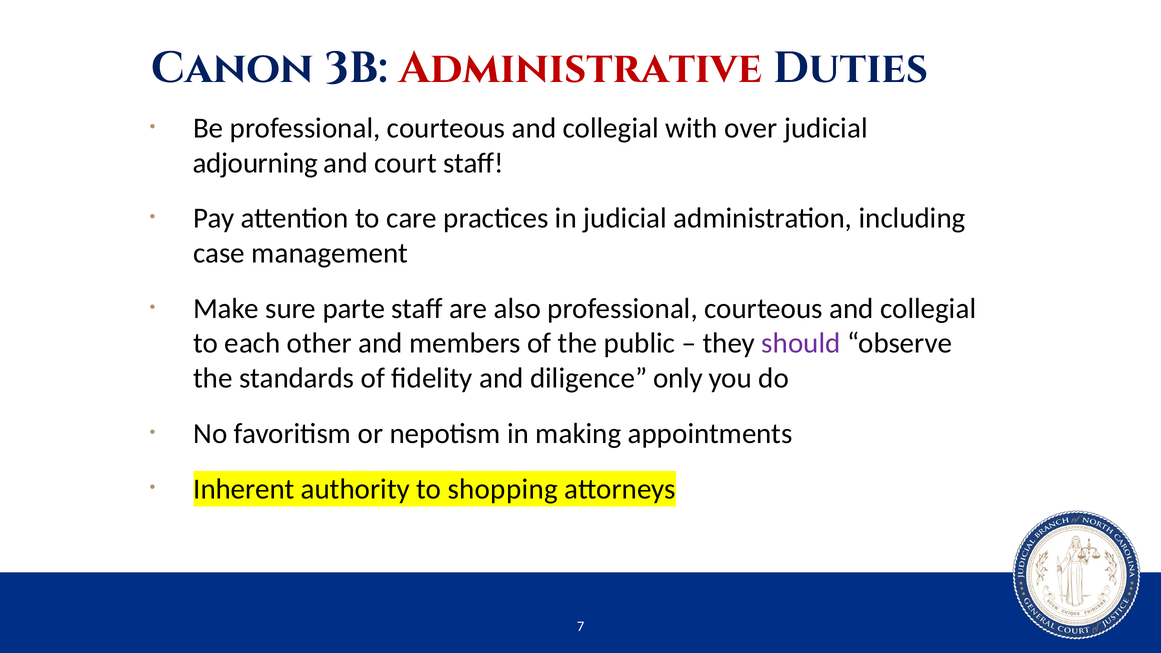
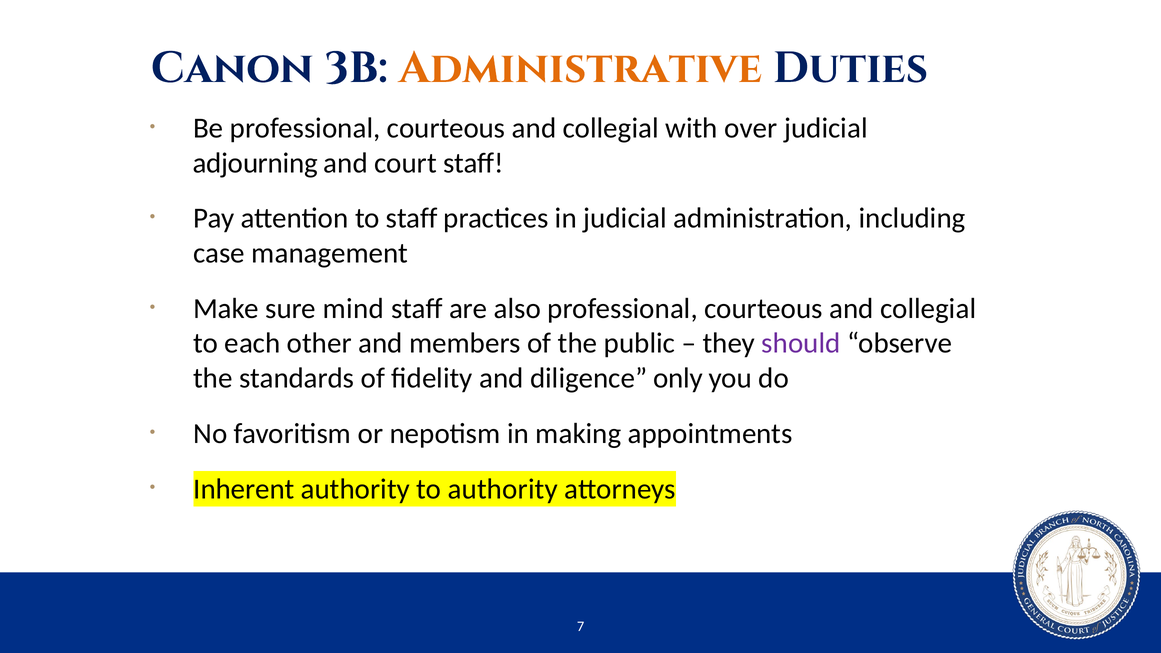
Administrative colour: red -> orange (580, 68)
to care: care -> staff (412, 218)
parte: parte -> mind (354, 309)
to shopping: shopping -> authority (503, 489)
